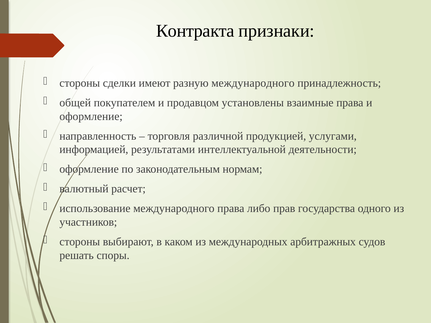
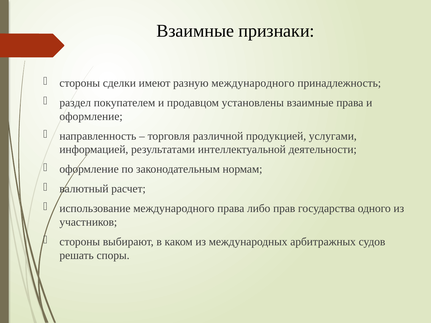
Контракта: Контракта -> Взаимные (195, 31)
общей: общей -> раздел (75, 103)
